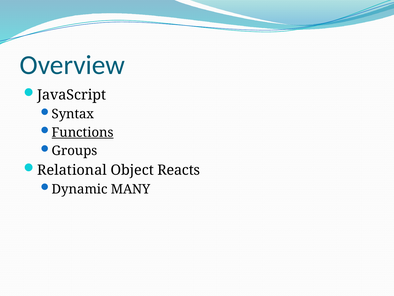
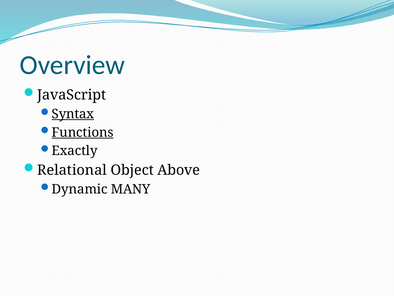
Syntax underline: none -> present (73, 114)
Groups: Groups -> Exactly (75, 151)
Reacts: Reacts -> Above (179, 170)
